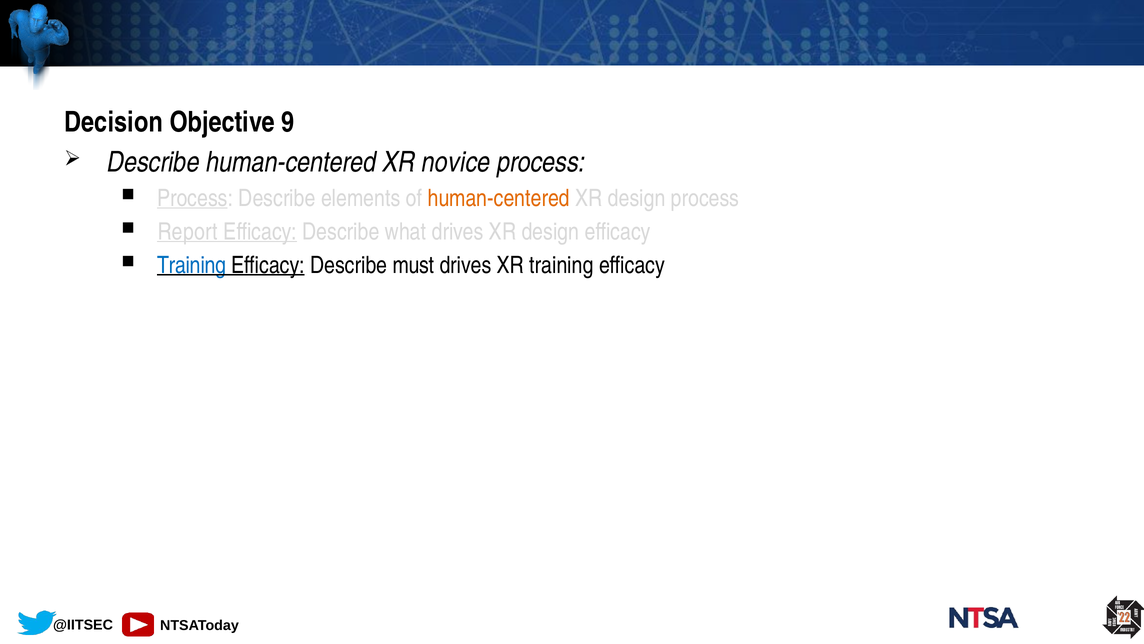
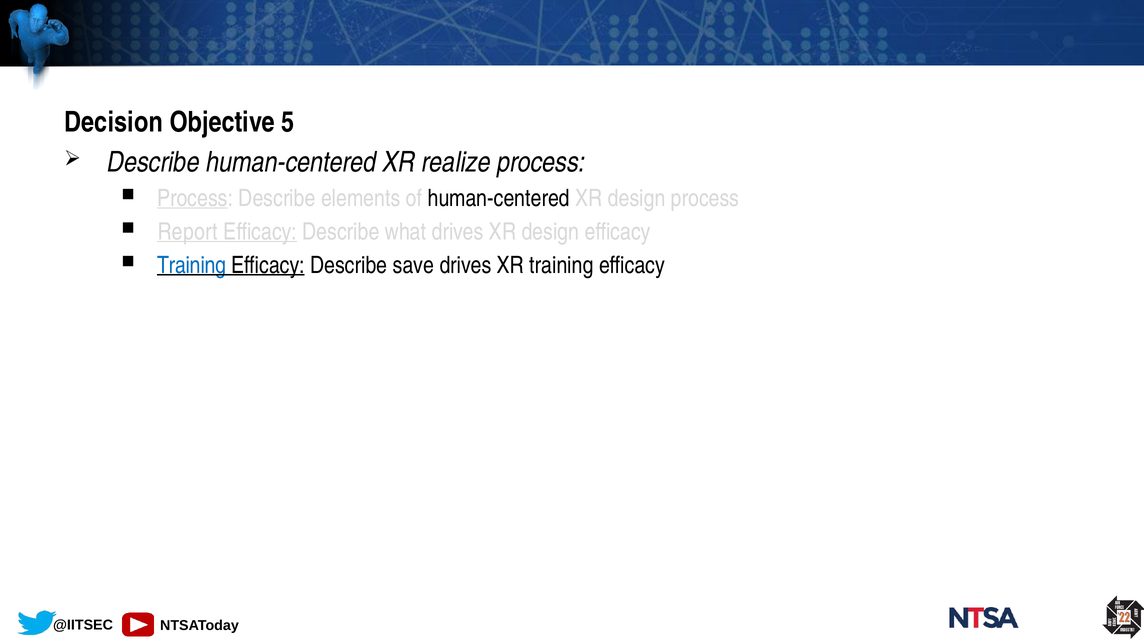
9: 9 -> 5 (288, 122)
novice: novice -> realize (456, 162)
human-centered colour: orange -> black (499, 198)
must: must -> save (413, 265)
